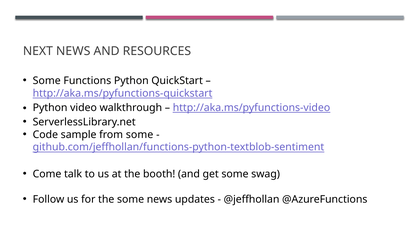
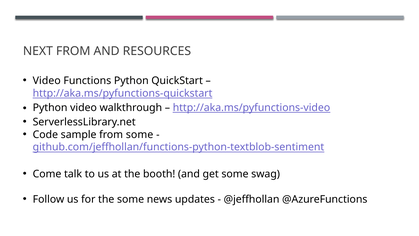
NEXT NEWS: NEWS -> FROM (73, 51)
Some: Some -> Video (47, 81)
